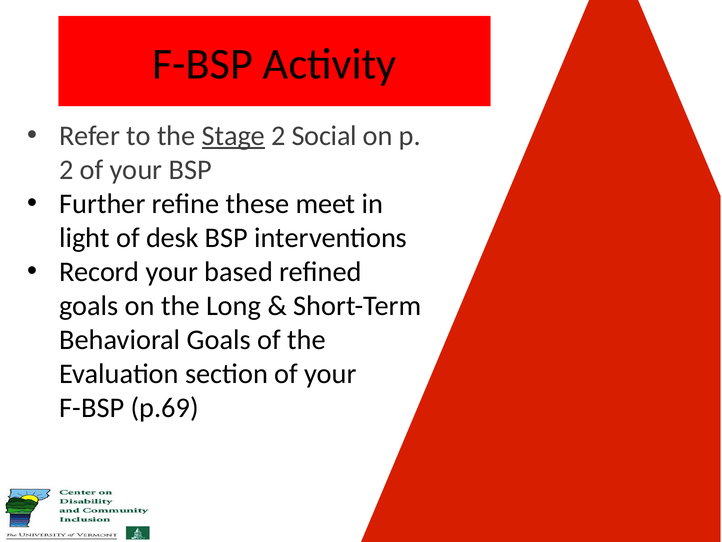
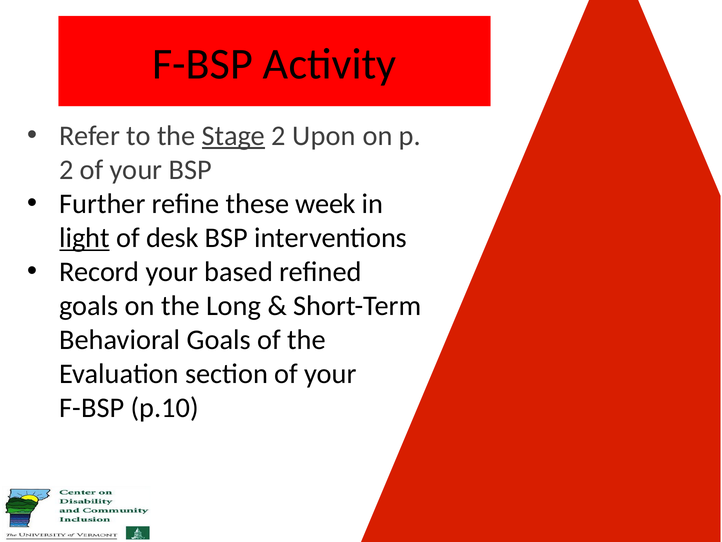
Social: Social -> Upon (324, 136)
meet: meet -> week (326, 204)
light underline: none -> present (85, 238)
p.69: p.69 -> p.10 (165, 408)
